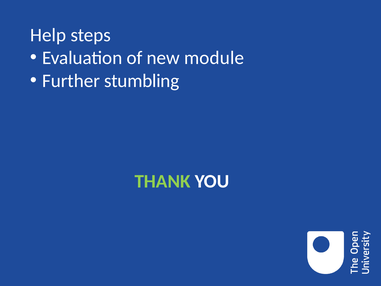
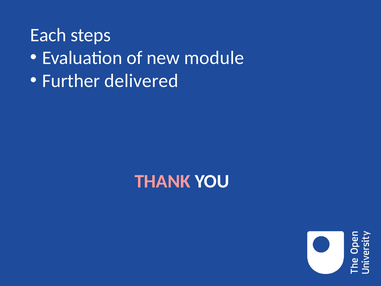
Help: Help -> Each (48, 35)
stumbling: stumbling -> delivered (141, 81)
THANK colour: light green -> pink (163, 181)
